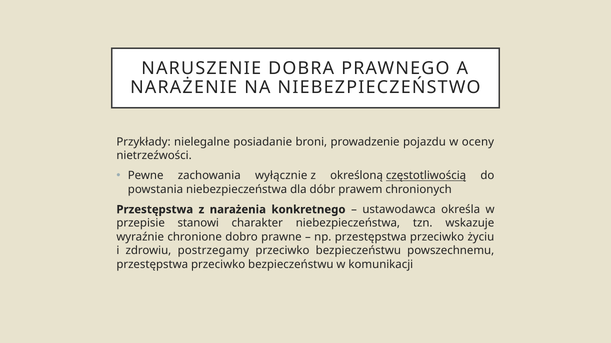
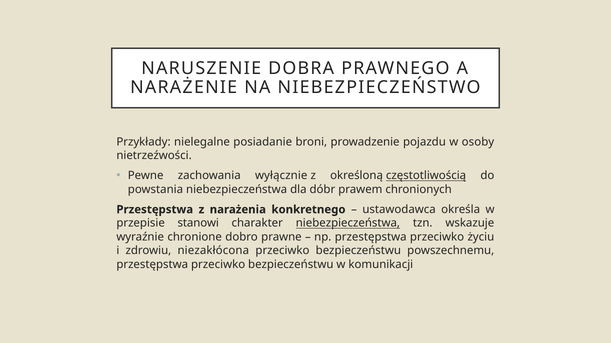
oceny: oceny -> osoby (478, 142)
niebezpieczeństwa underline: none -> present (348, 224)
postrzegamy: postrzegamy -> niezakłócona (213, 251)
